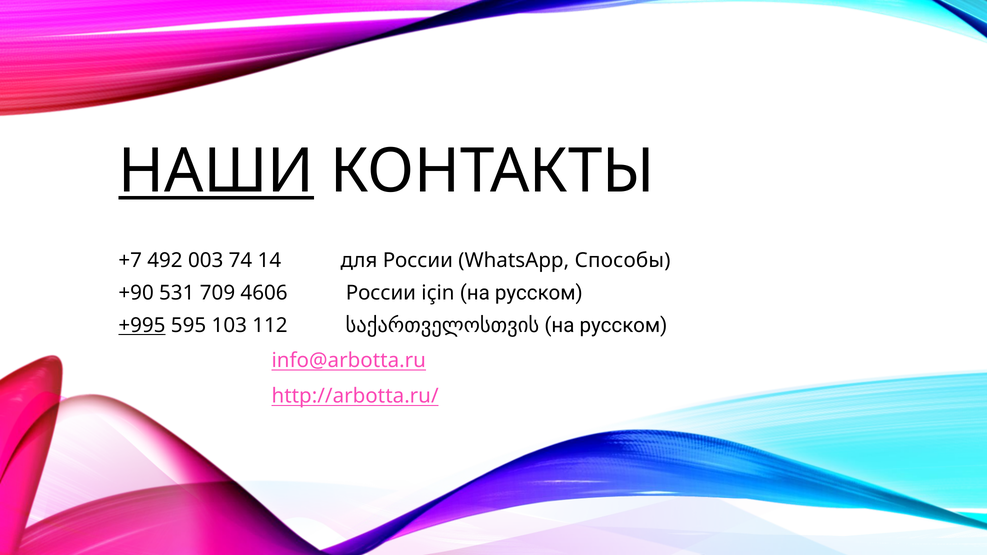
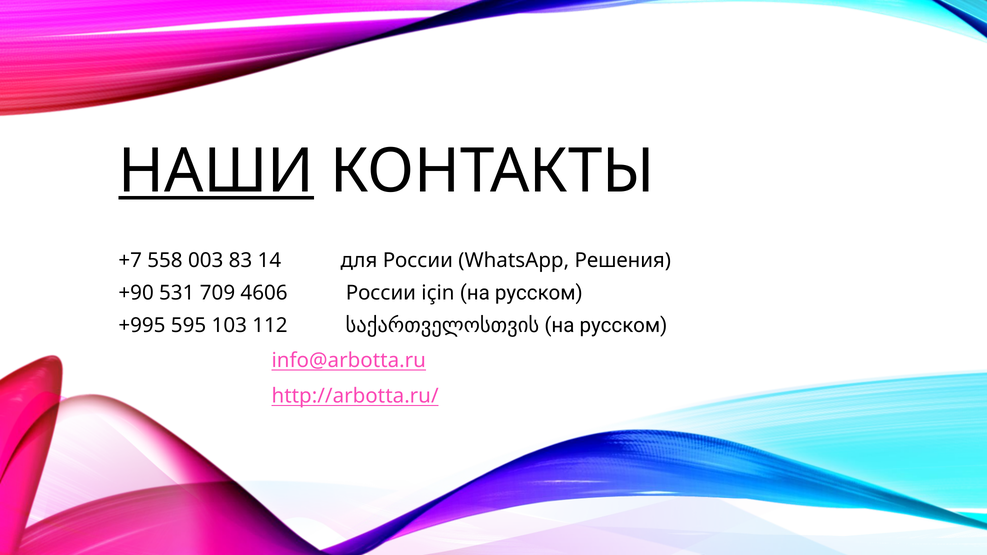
492: 492 -> 558 (165, 261)
74: 74 -> 83 (240, 261)
Способы: Способы -> Решения (623, 261)
+995 underline: present -> none (142, 326)
